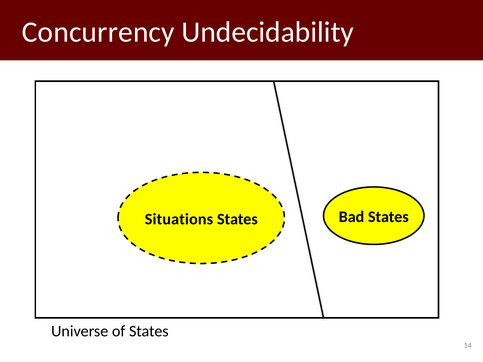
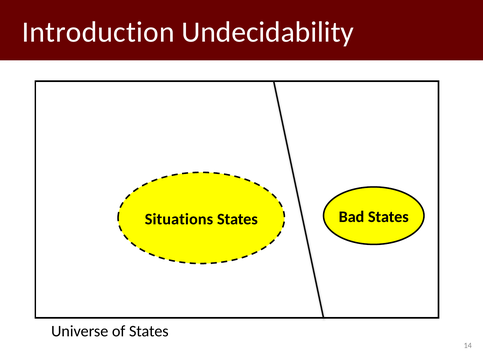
Concurrency: Concurrency -> Introduction (98, 32)
